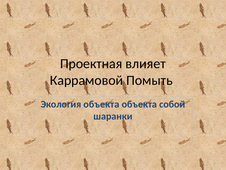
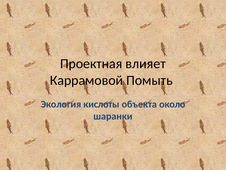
Экология объекта: объекта -> кислоты (101, 104)
собой: собой -> около (172, 104)
